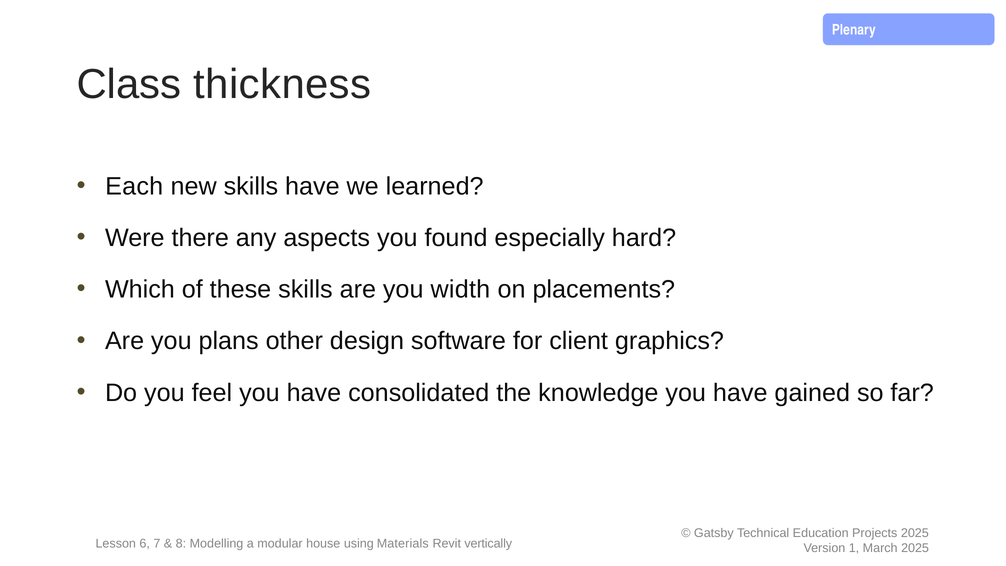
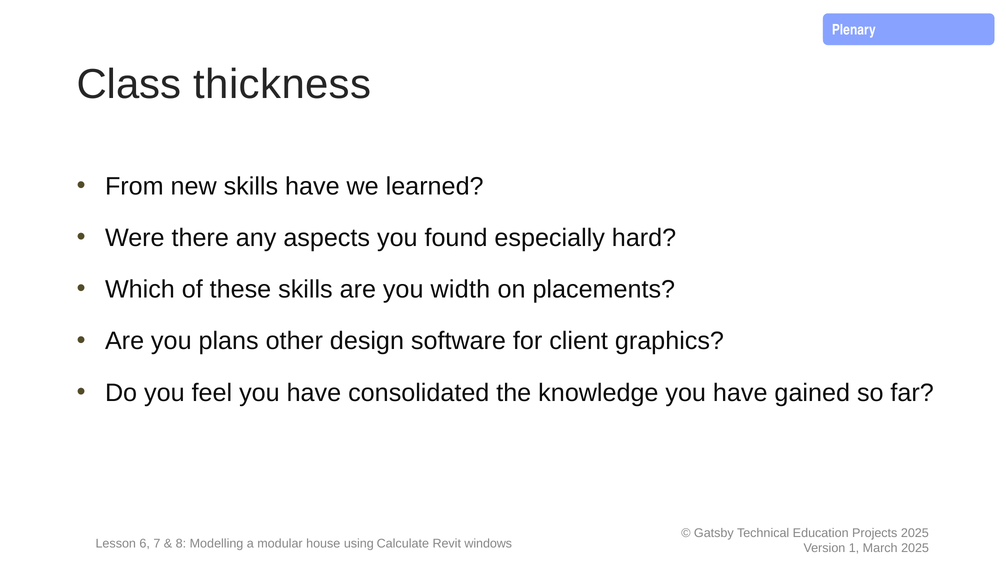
Each: Each -> From (134, 186)
Materials: Materials -> Calculate (403, 543)
vertically: vertically -> windows (488, 543)
